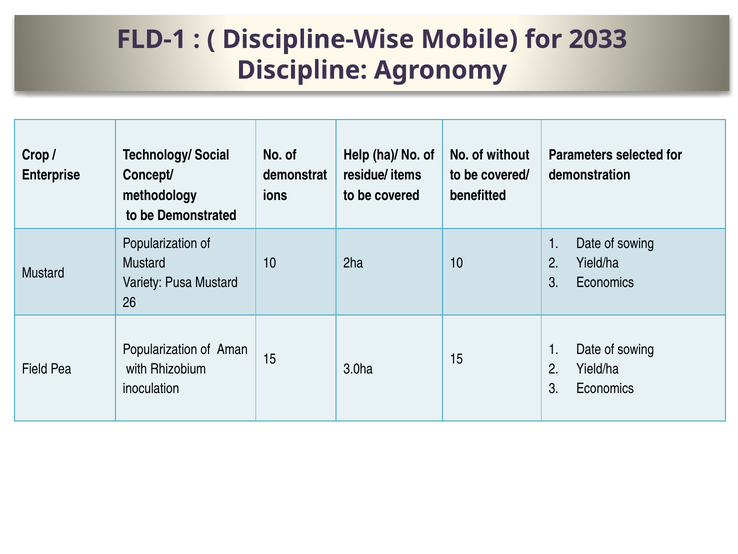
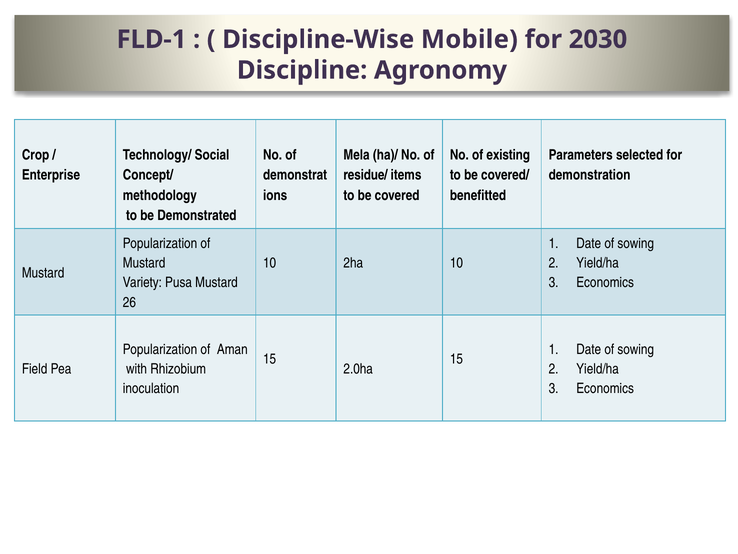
2033: 2033 -> 2030 (598, 39)
Help: Help -> Mela (357, 155)
without: without -> existing (508, 155)
3.0ha: 3.0ha -> 2.0ha (358, 369)
